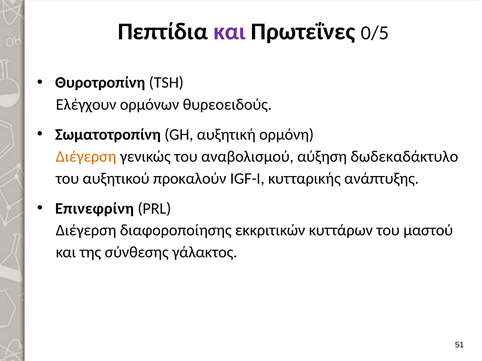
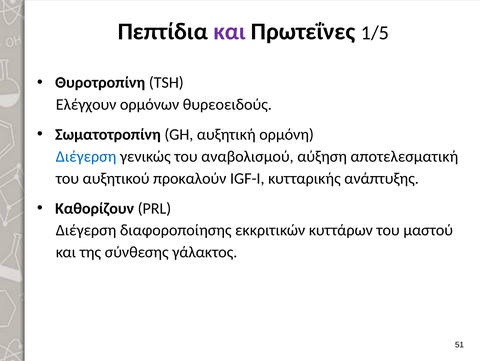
0/5: 0/5 -> 1/5 (375, 33)
Διέγερση colour: orange -> blue (86, 157)
δωδεκαδάκτυλο: δωδεκαδάκτυλο -> αποτελεσματική (404, 157)
Επινεφρίνη: Επινεφρίνη -> Καθορίζουν (95, 209)
